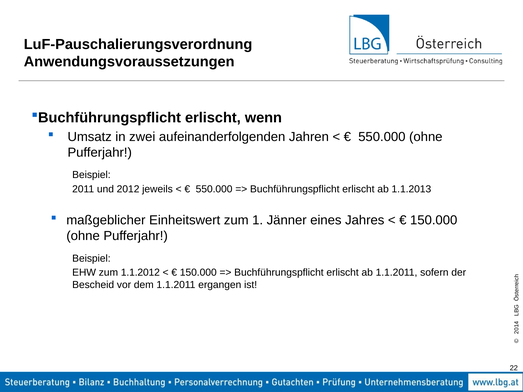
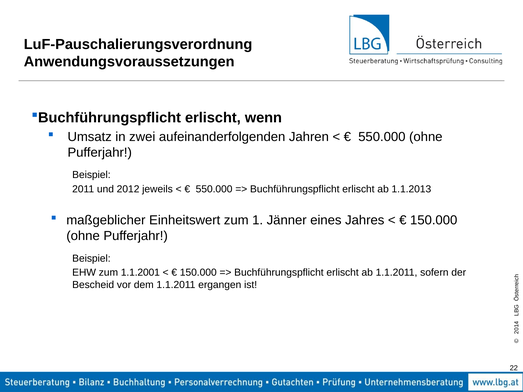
1.1.2012: 1.1.2012 -> 1.1.2001 (140, 273)
